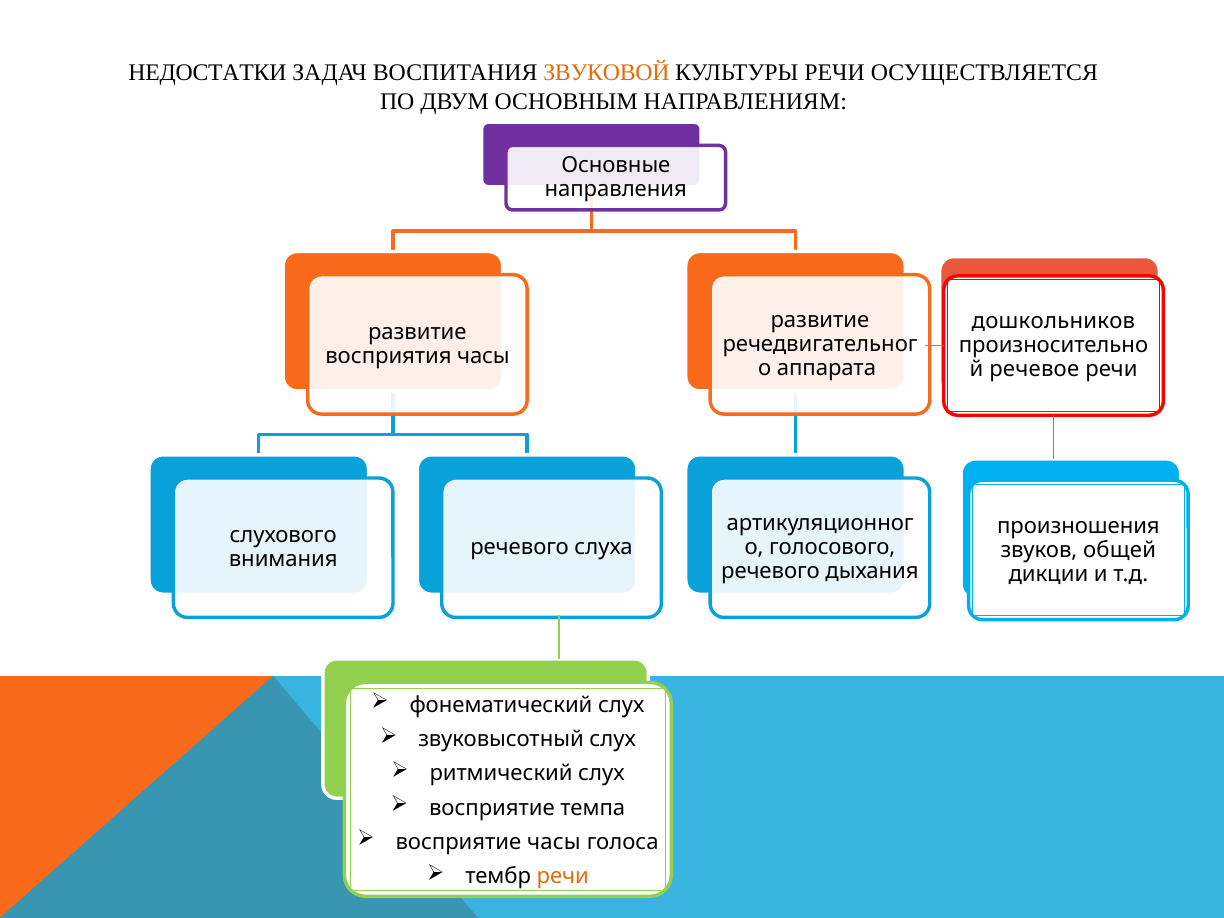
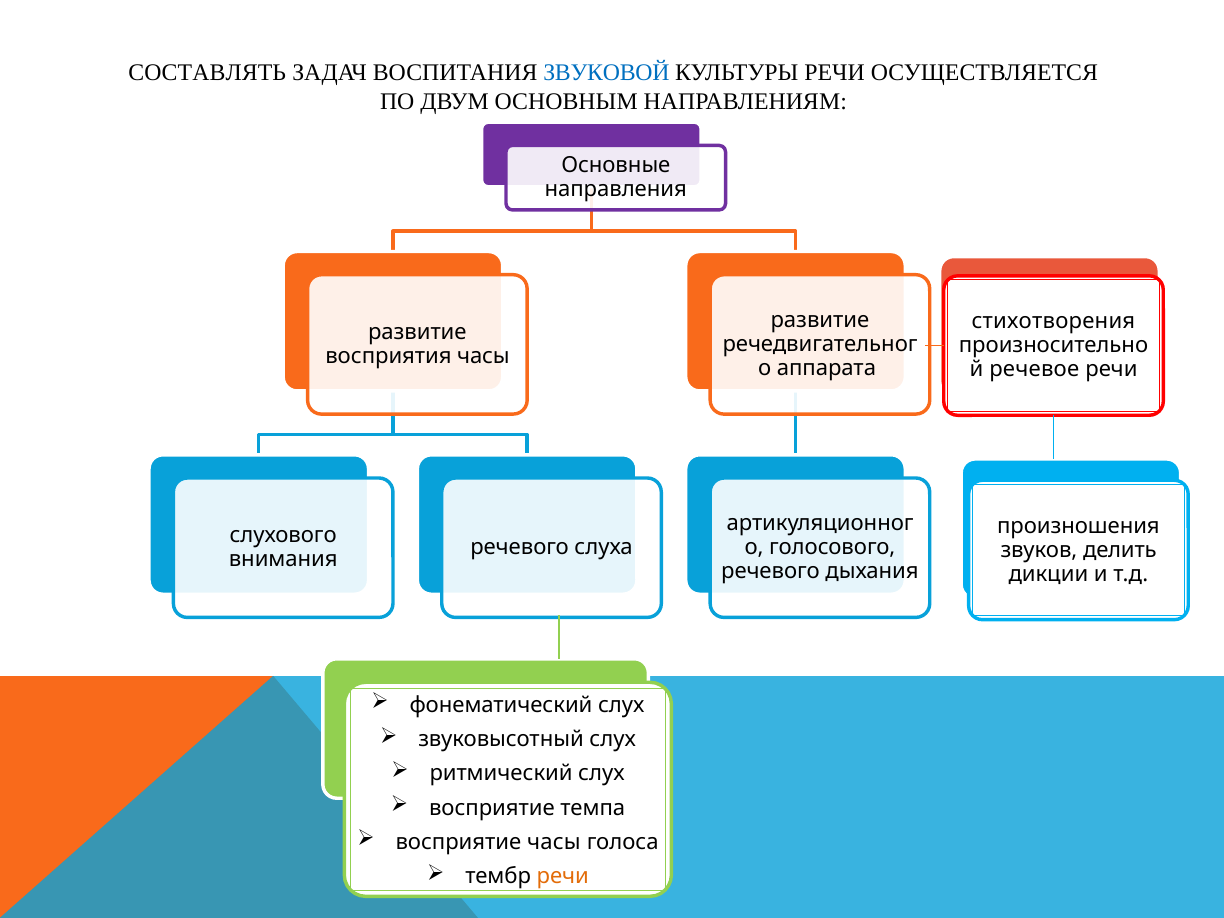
НЕДОСТАТКИ: НЕДОСТАТКИ -> СОСТАВЛЯТЬ (207, 73)
ЗВУКОВОЙ colour: orange -> blue (606, 73)
дошкольников: дошкольников -> стихотворения (1053, 321)
общей: общей -> делить (1120, 550)
